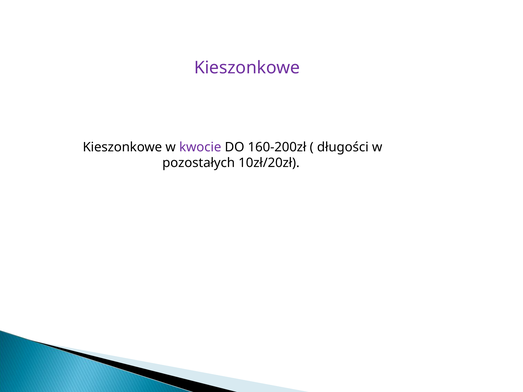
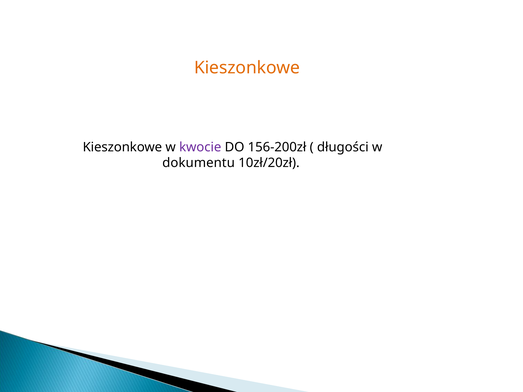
Kieszonkowe colour: purple -> orange (247, 68)
160-200zł: 160-200zł -> 156-200zł (277, 147)
pozostałych: pozostałych -> dokumentu (199, 163)
